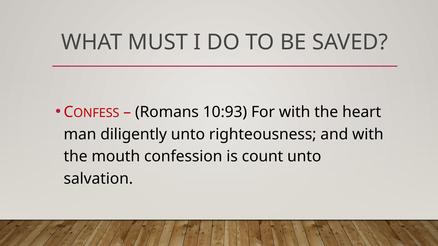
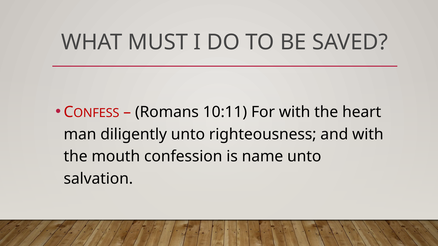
10:93: 10:93 -> 10:11 (225, 112)
count: count -> name (263, 157)
